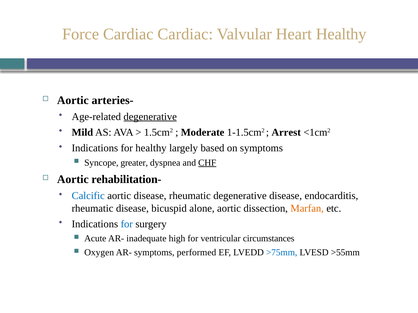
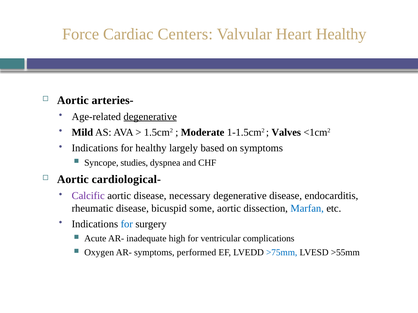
Cardiac Cardiac: Cardiac -> Centers (185, 34)
Arrest: Arrest -> Valves (286, 133)
greater: greater -> studies (134, 163)
CHF underline: present -> none (207, 163)
rehabilitation-: rehabilitation- -> cardiological- (126, 180)
Calcific colour: blue -> purple (88, 196)
disease rheumatic: rheumatic -> necessary (190, 196)
alone: alone -> some (202, 209)
Marfan colour: orange -> blue (307, 209)
circumstances: circumstances -> complications (269, 239)
